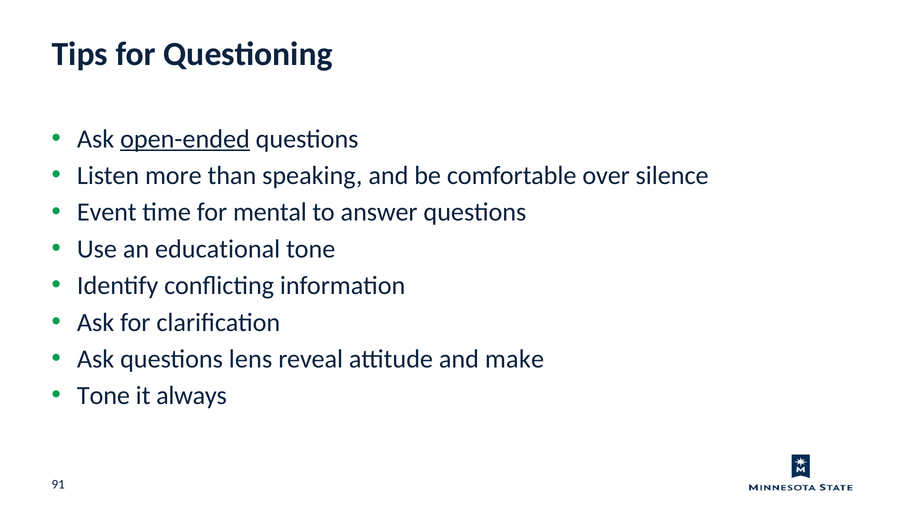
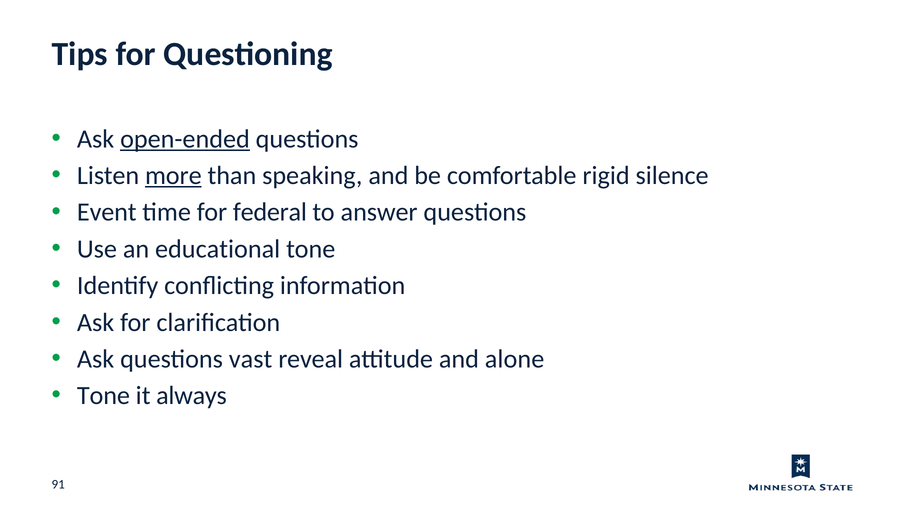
more underline: none -> present (173, 176)
over: over -> rigid (606, 176)
mental: mental -> federal (270, 212)
lens: lens -> vast (251, 359)
make: make -> alone (515, 359)
